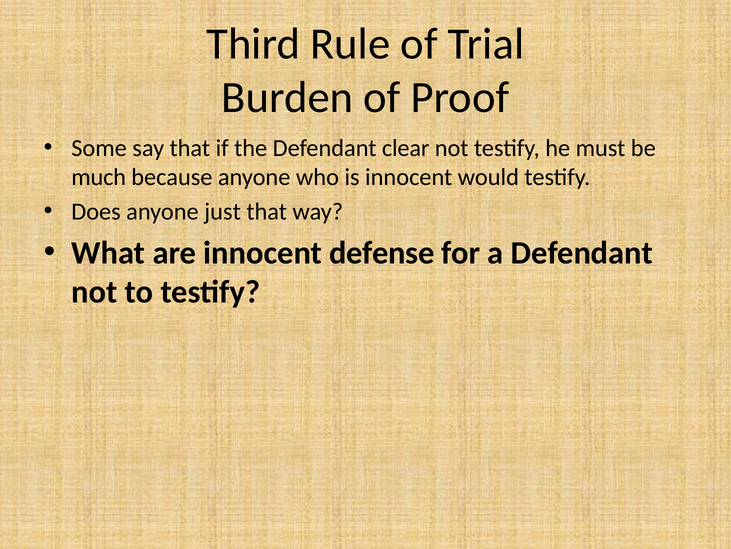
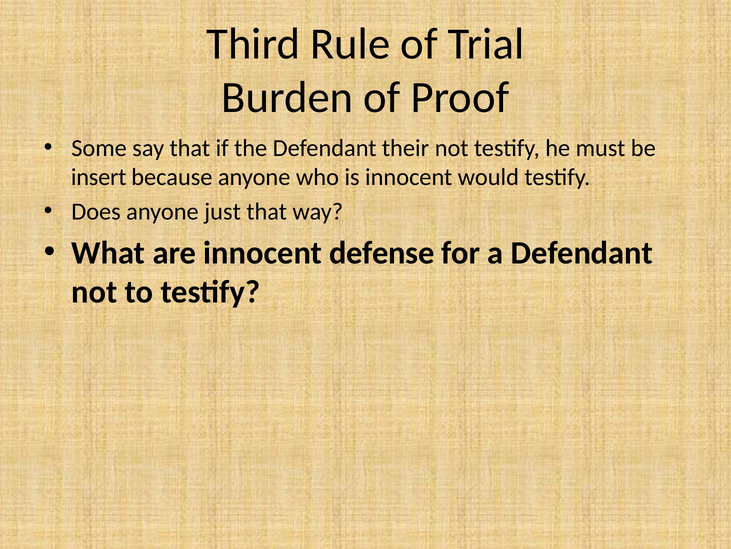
clear: clear -> their (406, 148)
much: much -> insert (99, 177)
